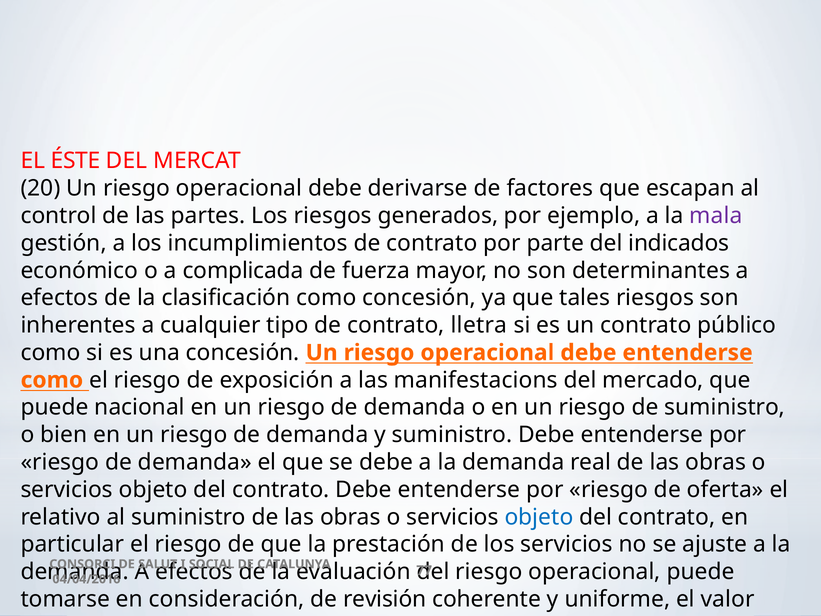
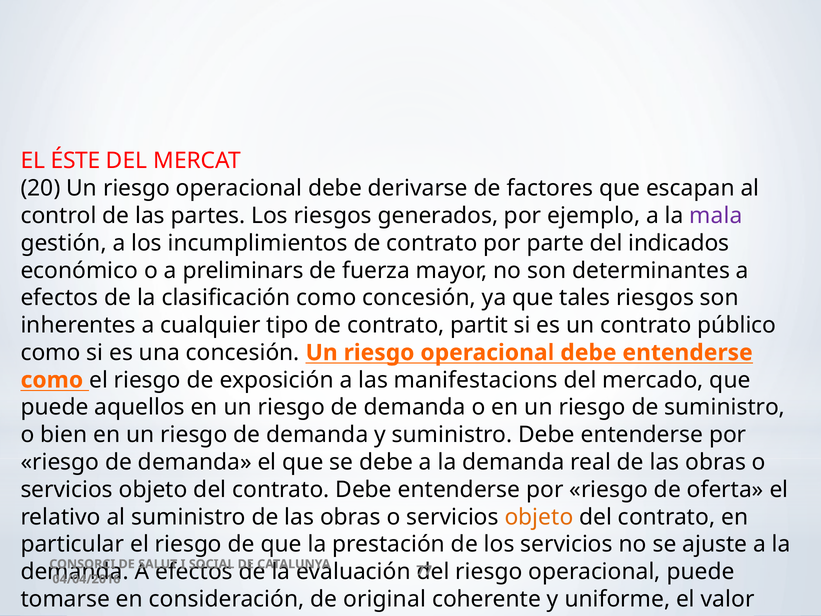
complicada: complicada -> preliminars (243, 270)
lletra: lletra -> partit (479, 325)
nacional: nacional -> aquellos (140, 407)
objeto colour: blue -> orange (539, 517)
revisión: revisión -> original (385, 599)
